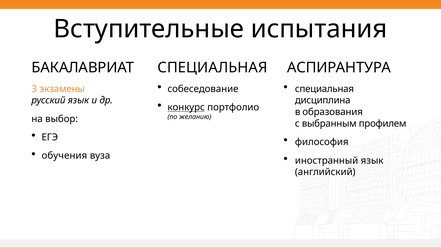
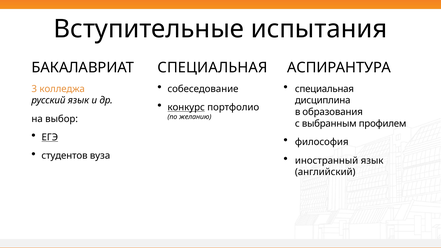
экзамены: экзамены -> колледжа (62, 89)
ЕГЭ underline: none -> present (50, 137)
обучения: обучения -> студентов (65, 156)
